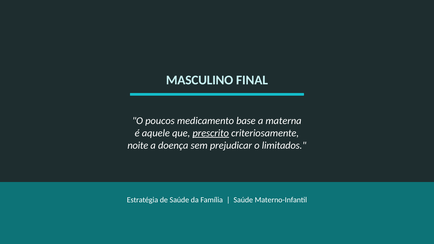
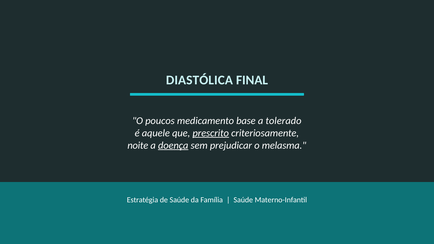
MASCULINO: MASCULINO -> DIASTÓLICA (199, 80)
materna: materna -> tolerado (283, 121)
doença underline: none -> present (173, 145)
limitados: limitados -> melasma (284, 145)
